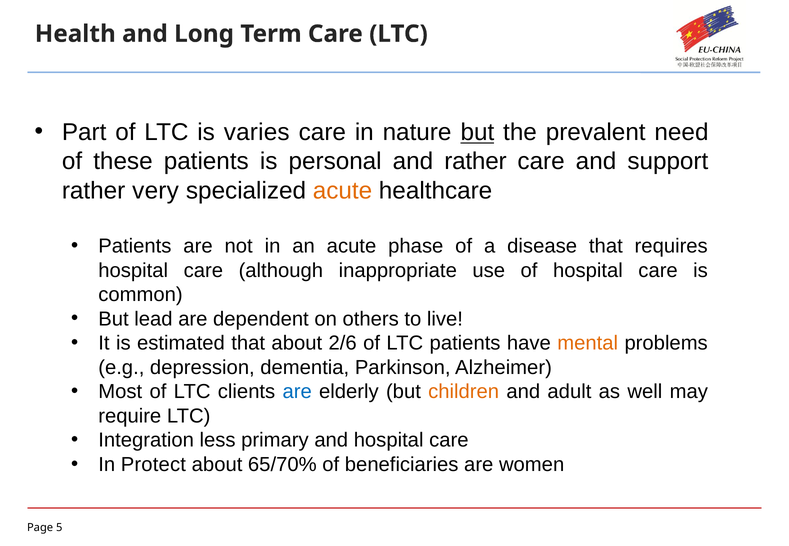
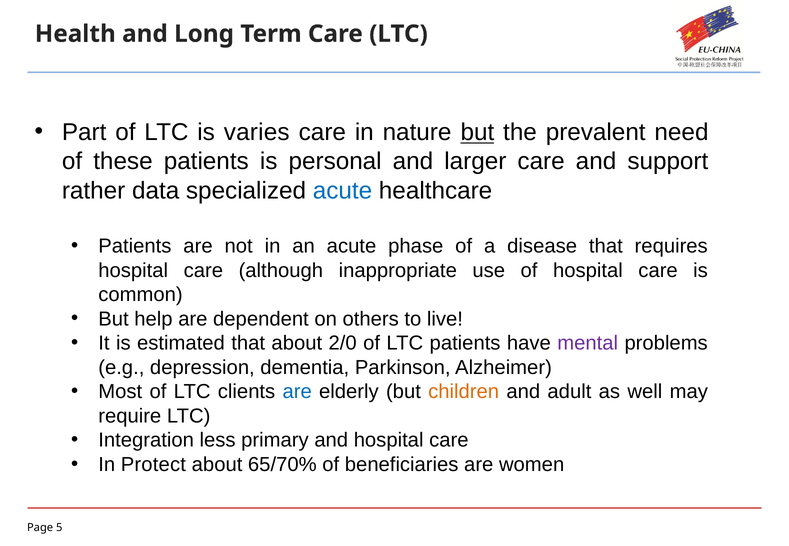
and rather: rather -> larger (475, 161)
very: very -> data (156, 191)
acute colour: orange -> blue (342, 191)
lead: lead -> help (153, 319)
2/6: 2/6 -> 2/0 (343, 343)
mental colour: orange -> purple (588, 343)
